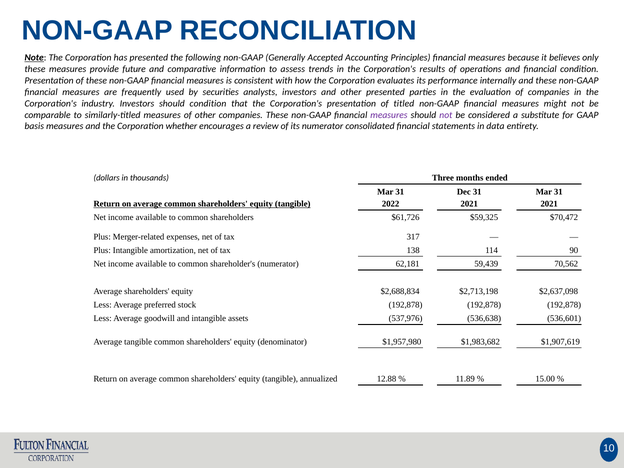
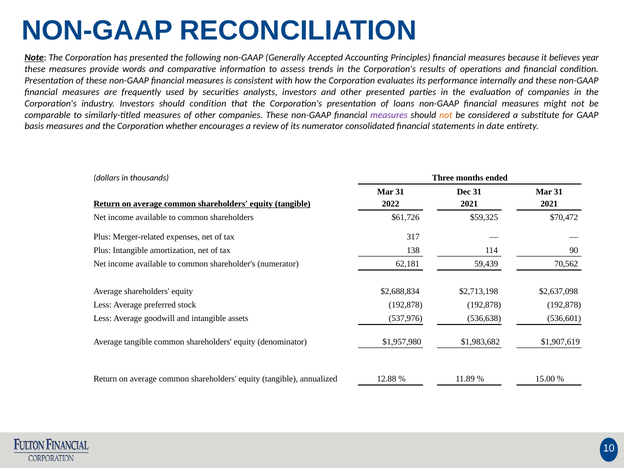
only: only -> year (590, 58)
future: future -> words (134, 69)
titled: titled -> loans (404, 103)
not colour: purple -> orange (446, 115)
data: data -> date (495, 126)
